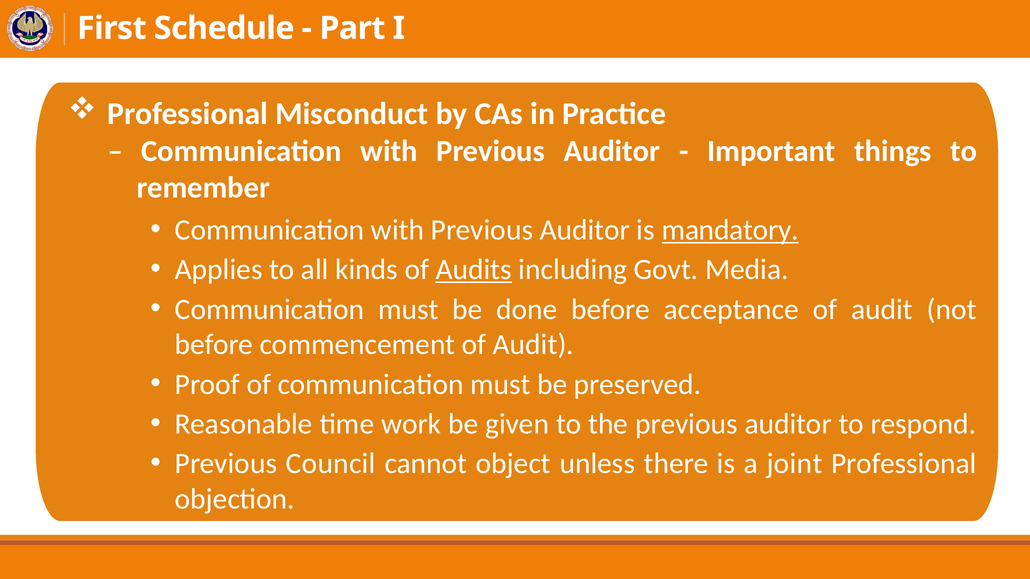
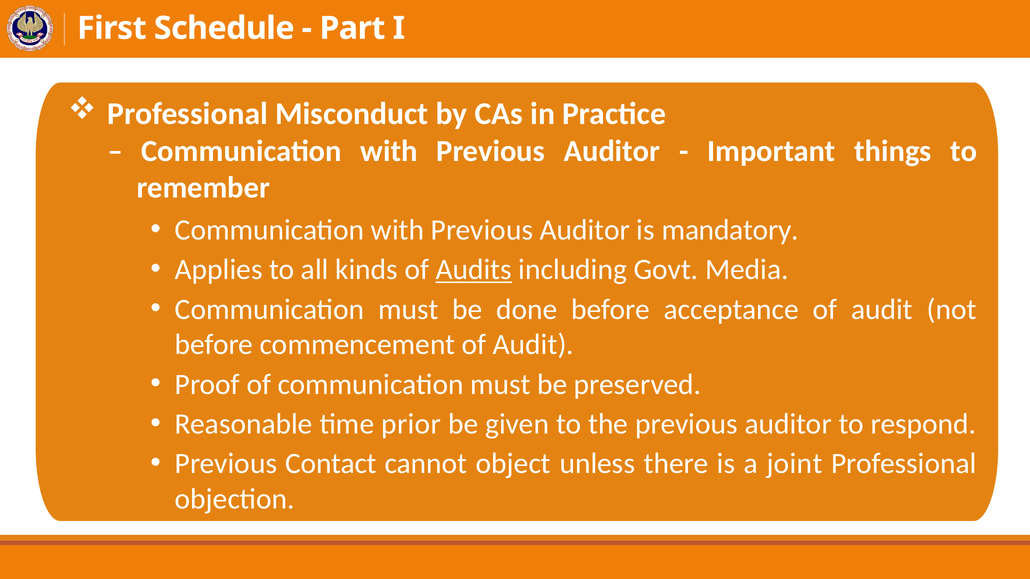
mandatory underline: present -> none (730, 230)
work: work -> prior (411, 424)
Council: Council -> Contact (331, 464)
